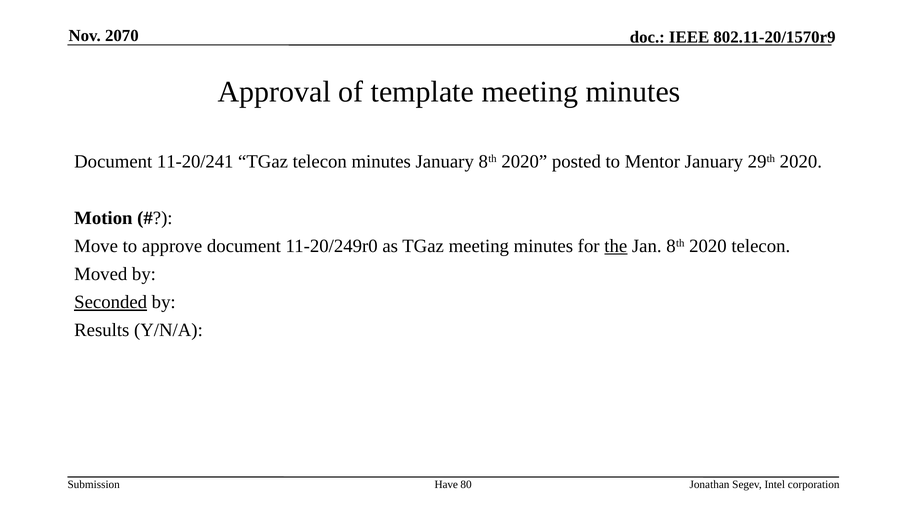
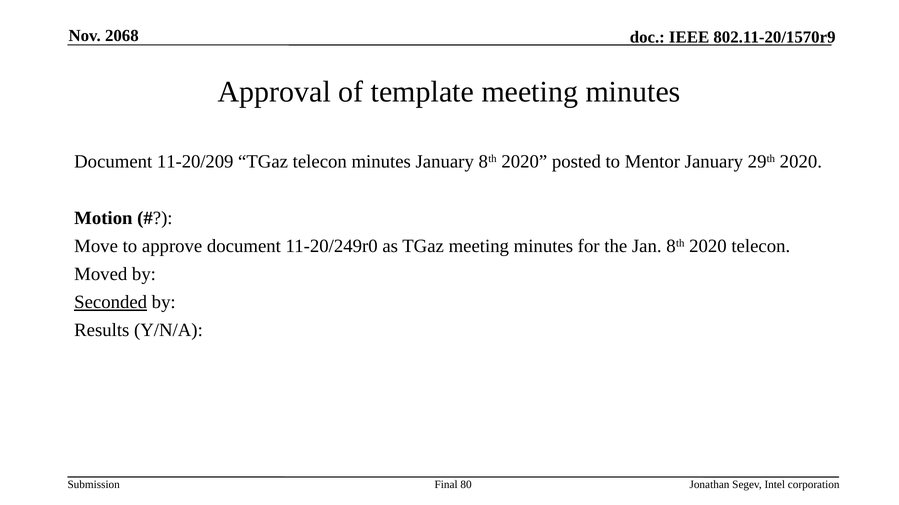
2070: 2070 -> 2068 (122, 36)
11-20/241: 11-20/241 -> 11-20/209 (195, 162)
the underline: present -> none (616, 246)
Have: Have -> Final (446, 485)
